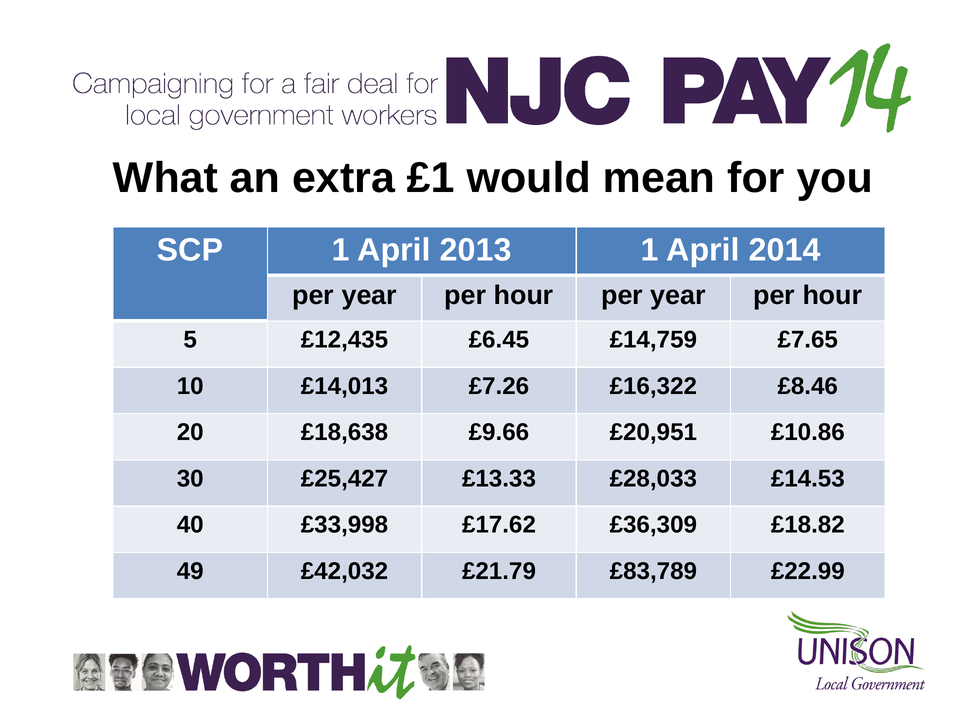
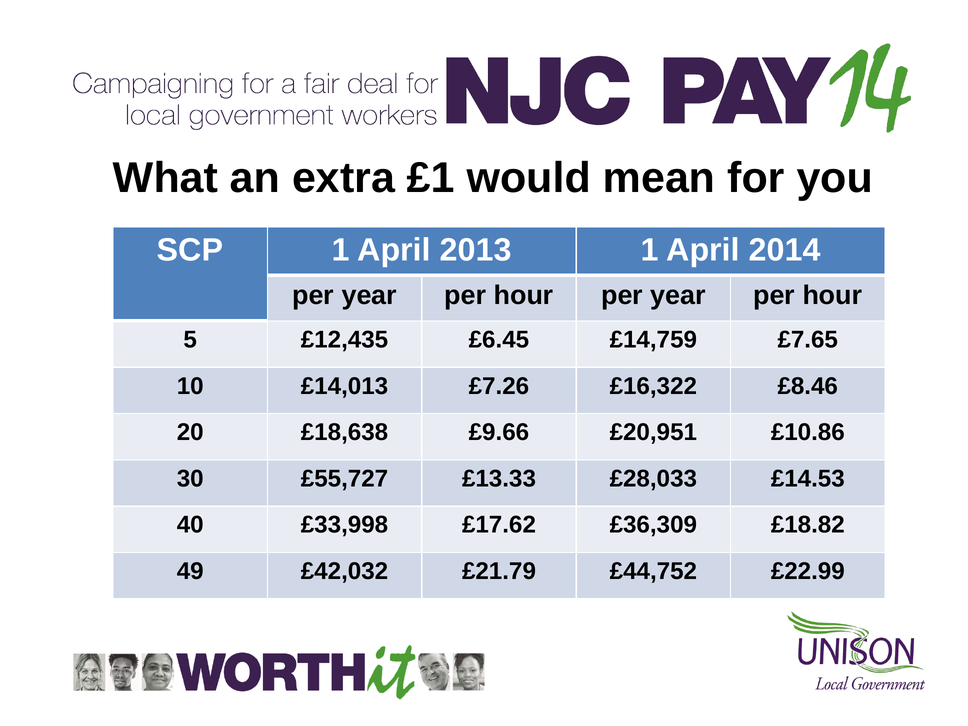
£25,427: £25,427 -> £55,727 (345, 479)
£83,789: £83,789 -> £44,752 (653, 571)
